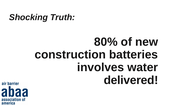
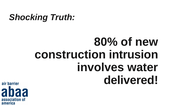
batteries: batteries -> intrusion (134, 55)
